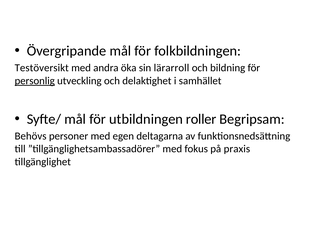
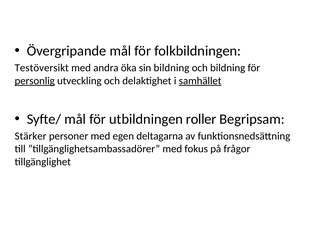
sin lärarroll: lärarroll -> bildning (171, 68)
samhället underline: none -> present (200, 81)
Behövs: Behövs -> Stärker (31, 136)
praxis: praxis -> frågor (237, 149)
